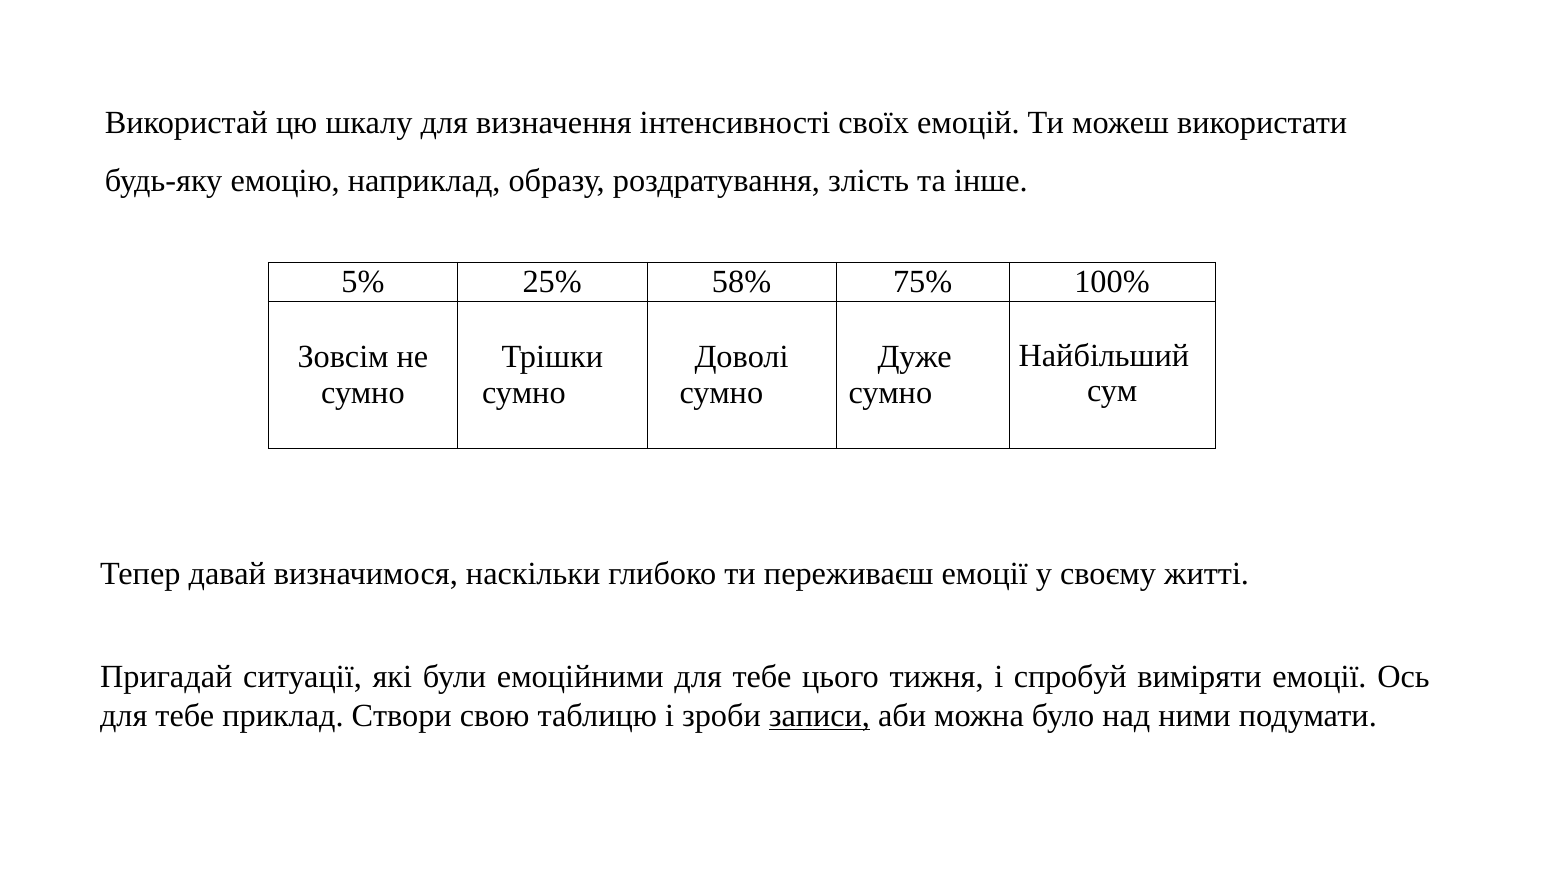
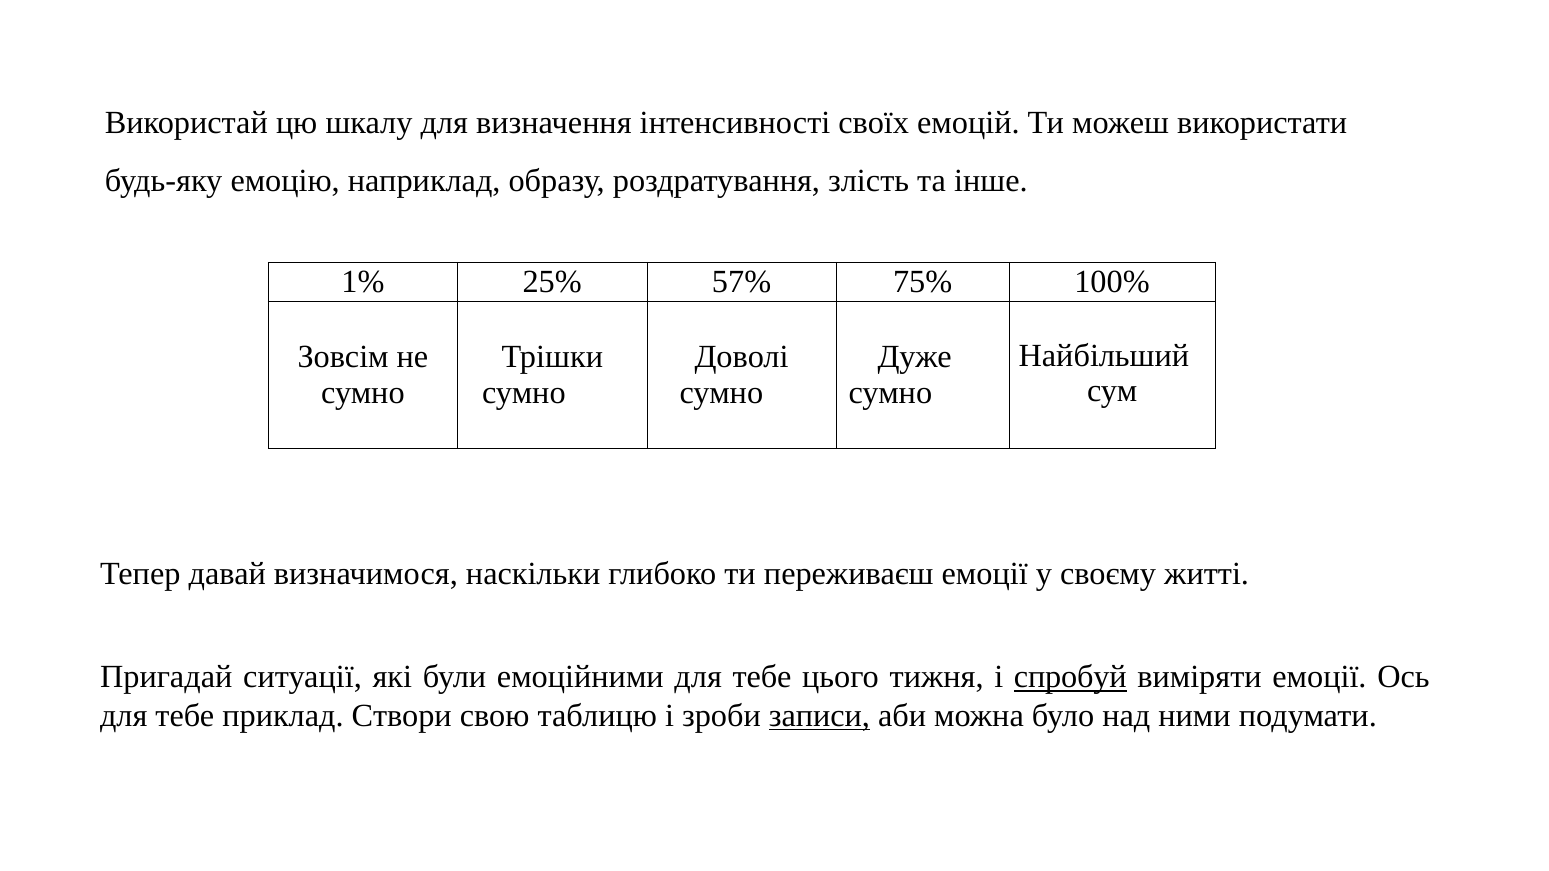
5%: 5% -> 1% (363, 282)
58%: 58% -> 57% (742, 282)
спробуй underline: none -> present (1070, 677)
